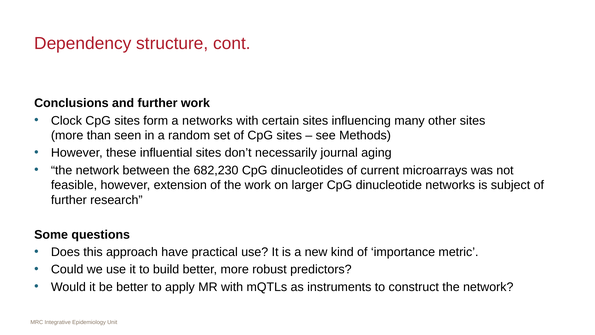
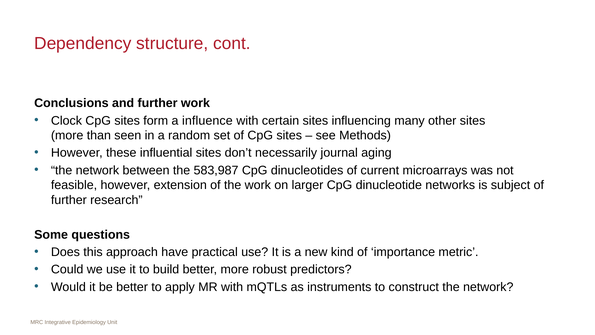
a networks: networks -> influence (207, 120)
682,230: 682,230 -> 583,987 (216, 170)
